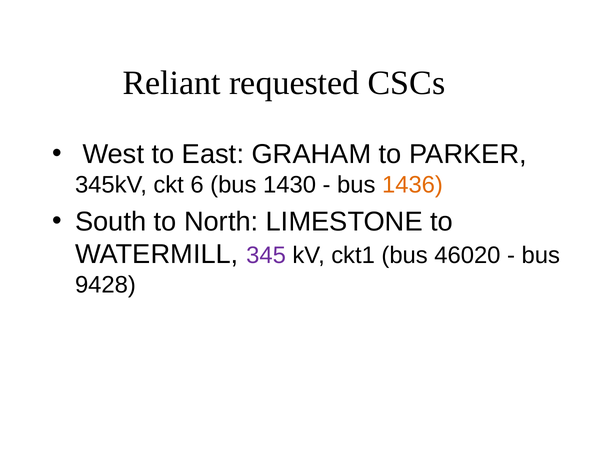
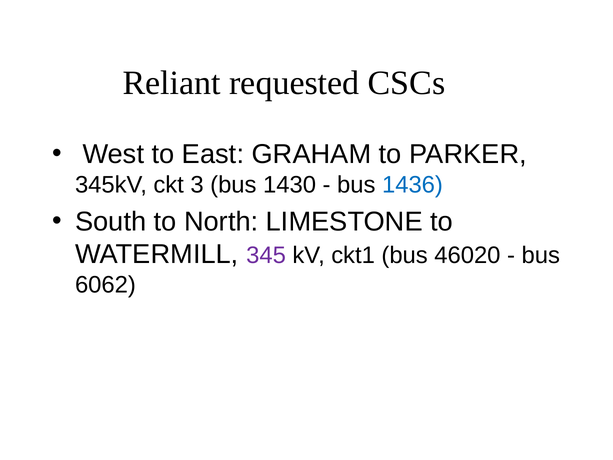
6: 6 -> 3 (197, 185)
1436 colour: orange -> blue (412, 185)
9428: 9428 -> 6062 (105, 285)
